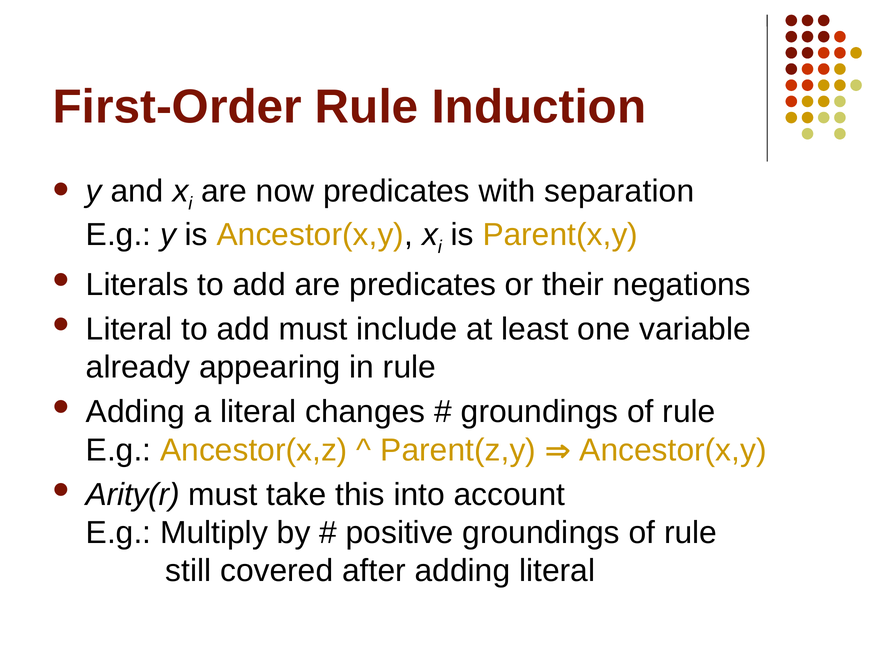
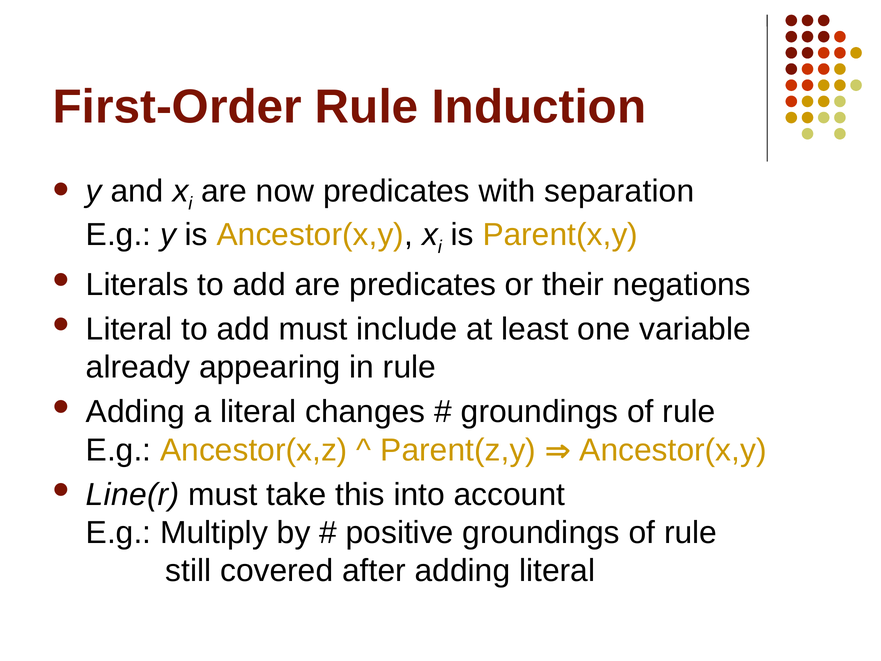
Arity(r: Arity(r -> Line(r (133, 494)
